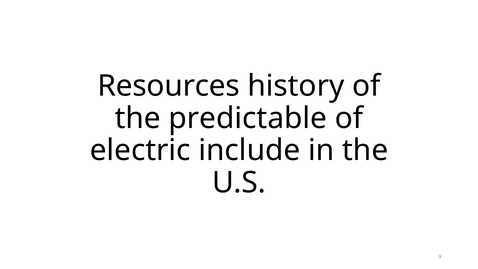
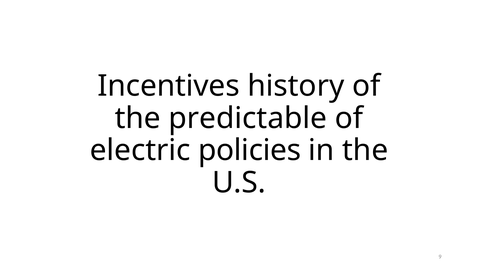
Resources: Resources -> Incentives (169, 86)
include: include -> policies (250, 150)
